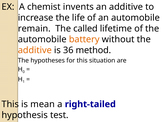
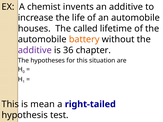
remain: remain -> houses (34, 29)
additive colour: orange -> purple (35, 50)
method: method -> chapter (93, 50)
